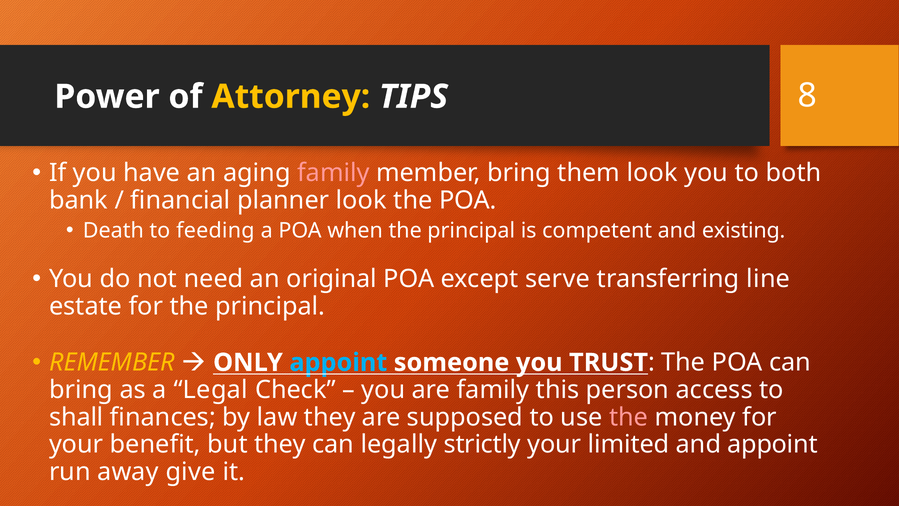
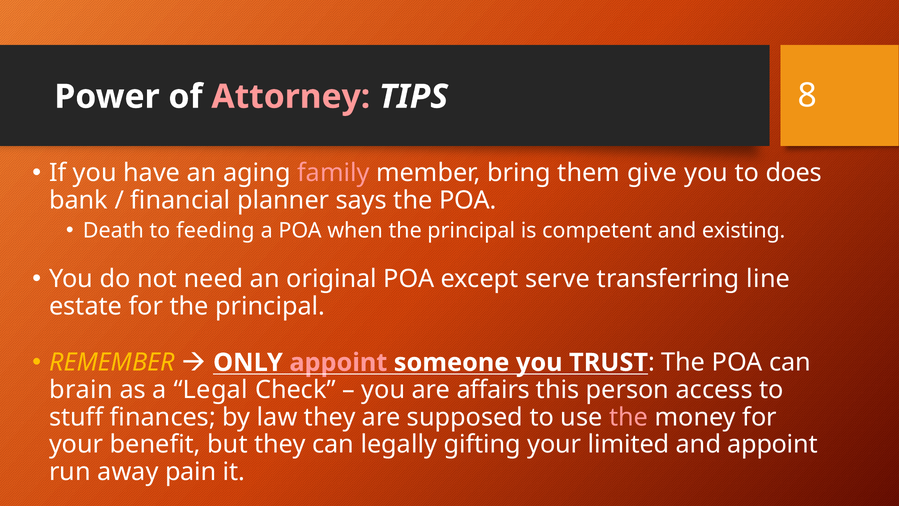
Attorney colour: yellow -> pink (291, 97)
them look: look -> give (652, 173)
both: both -> does (794, 173)
planner look: look -> says (361, 200)
appoint colour: light blue -> pink (338, 362)
bring: bring -> brain (81, 390)
are family: family -> affairs (493, 390)
shall: shall -> stuff (76, 417)
strictly: strictly -> gifting (482, 444)
give: give -> pain (191, 472)
